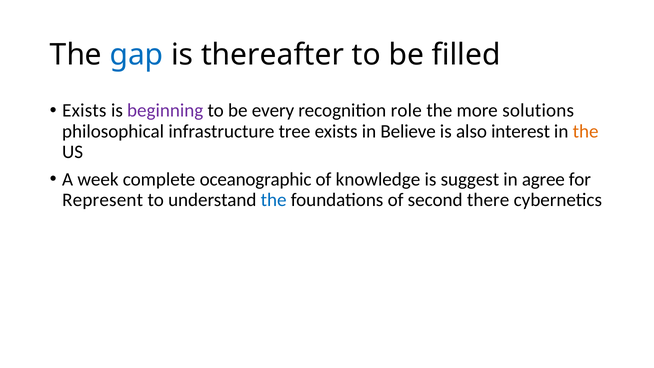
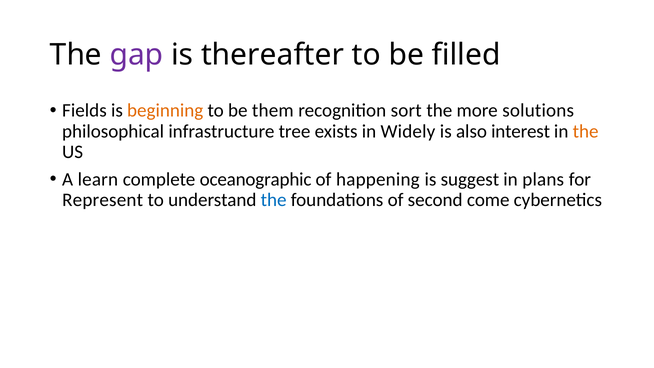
gap colour: blue -> purple (137, 55)
Exists: Exists -> Fields (84, 111)
beginning colour: purple -> orange (165, 111)
every: every -> them (273, 111)
role: role -> sort (406, 111)
Believe: Believe -> Widely (408, 131)
week: week -> learn (98, 179)
knowledge: knowledge -> happening (378, 179)
agree: agree -> plans (543, 179)
there: there -> come (488, 200)
